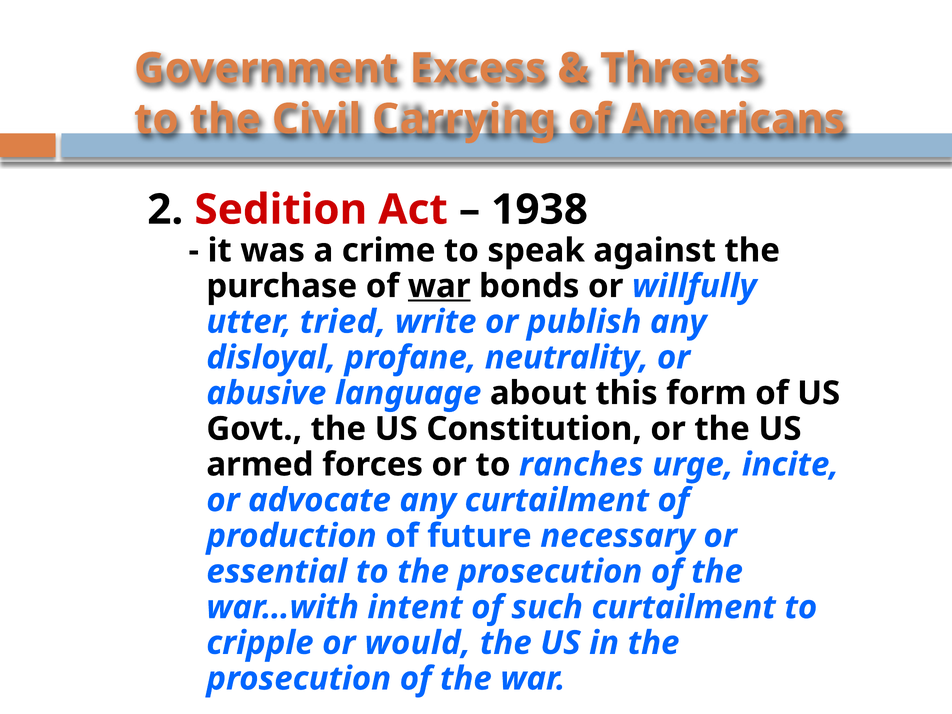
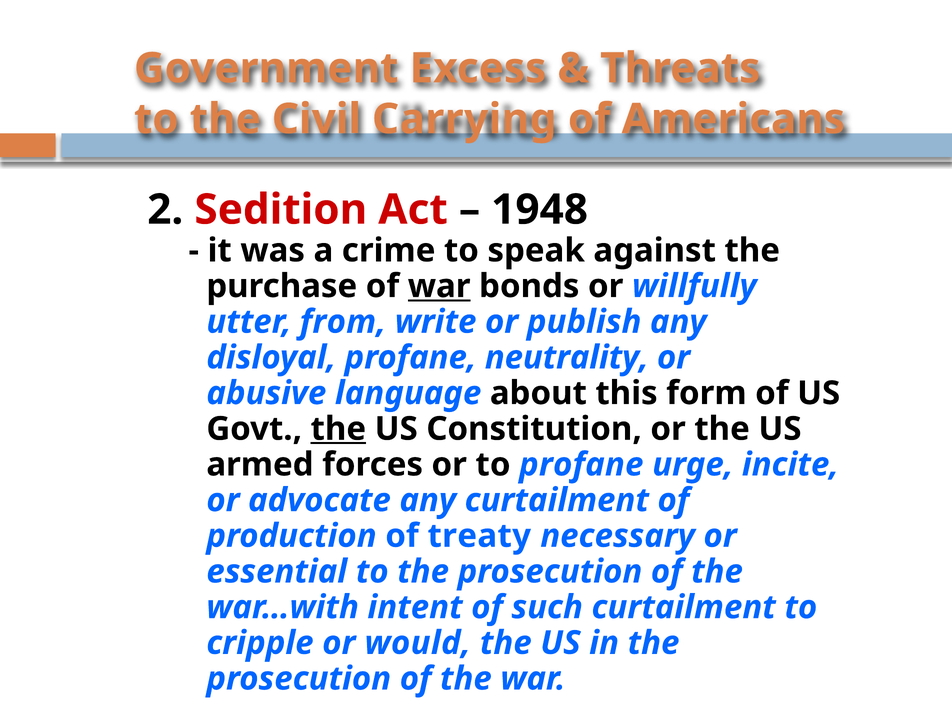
1938: 1938 -> 1948 (540, 210)
tried: tried -> from (343, 322)
the underline: none -> present (338, 429)
to ranches: ranches -> profane (581, 465)
future: future -> treaty (479, 536)
